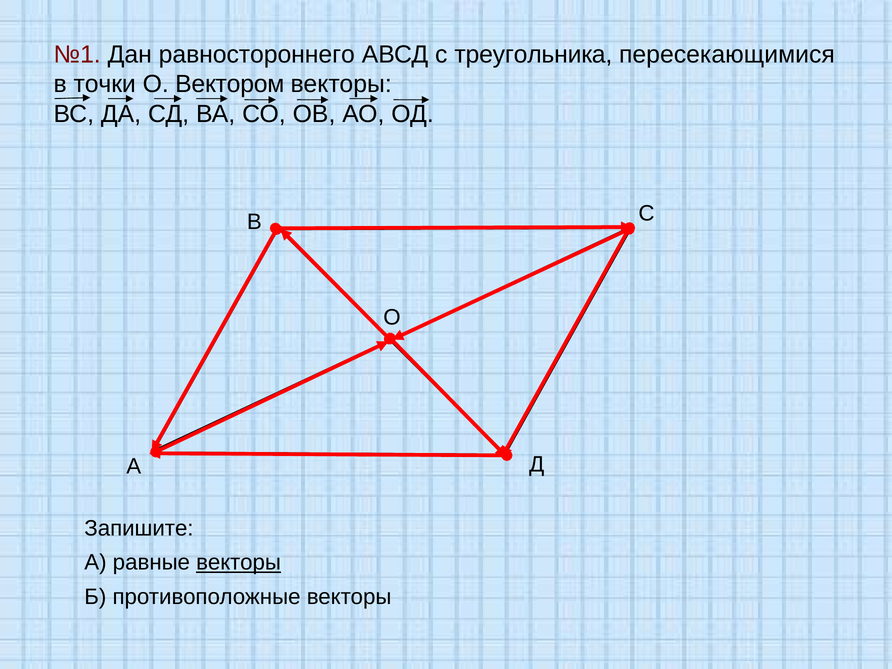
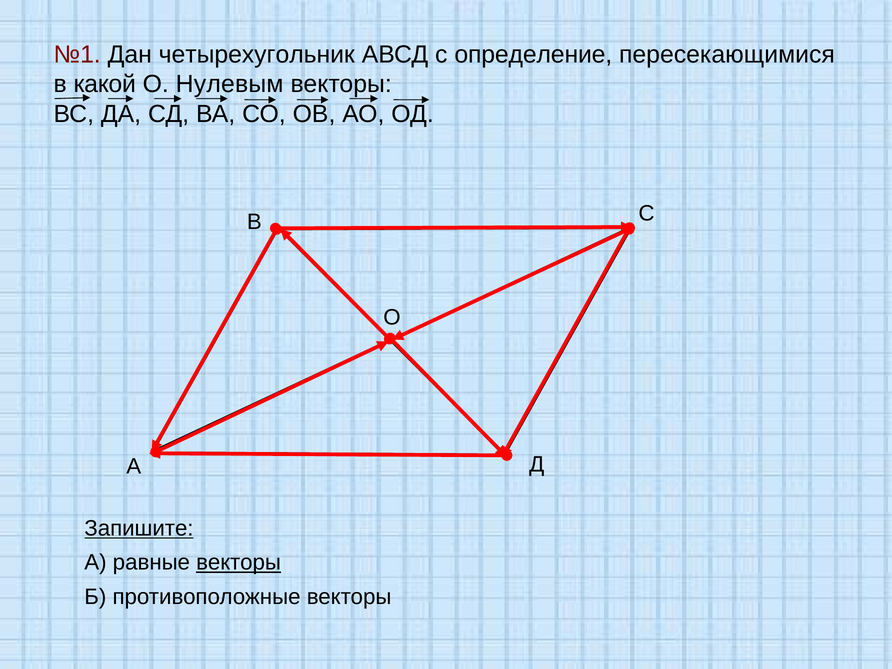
равностороннего: равностороннего -> четырехугольник (257, 55)
треугольника: треугольника -> определение (533, 55)
точки: точки -> какой (105, 84)
Вектором: Вектором -> Нулевым (230, 84)
Запишите underline: none -> present (139, 528)
